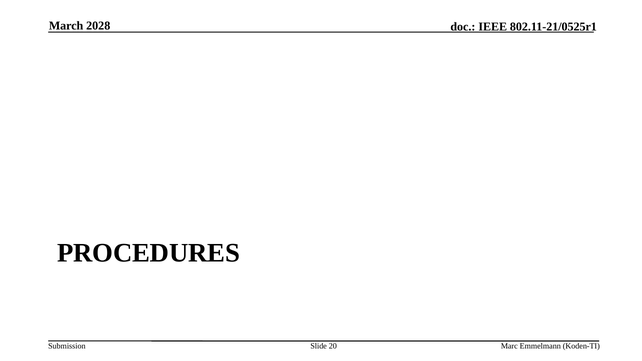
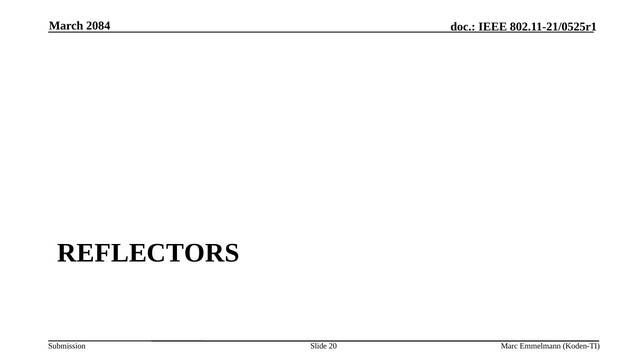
2028: 2028 -> 2084 (98, 26)
PROCEDURES: PROCEDURES -> REFLECTORS (148, 253)
